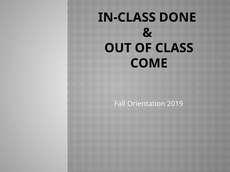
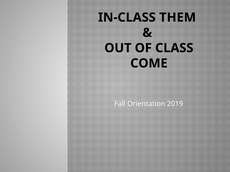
DONE: DONE -> THEM (178, 17)
